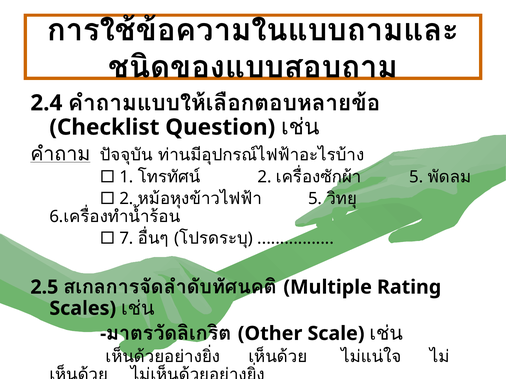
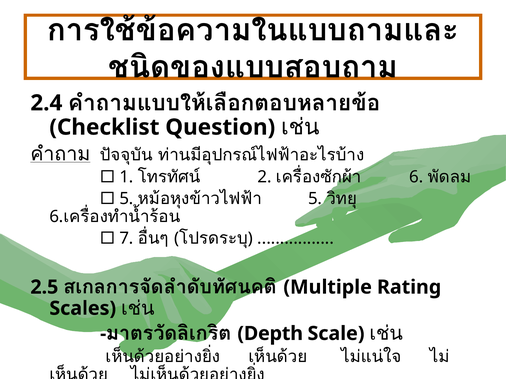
5: 5 -> 6 (416, 177)
2: 2 -> 5 (126, 199)
Other: Other -> Depth (270, 334)
